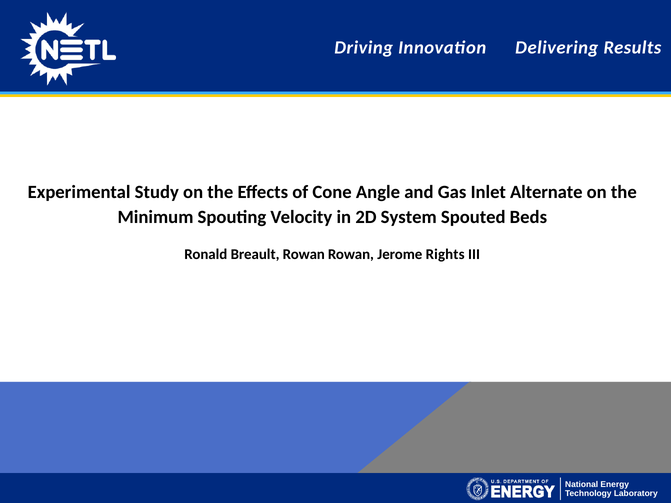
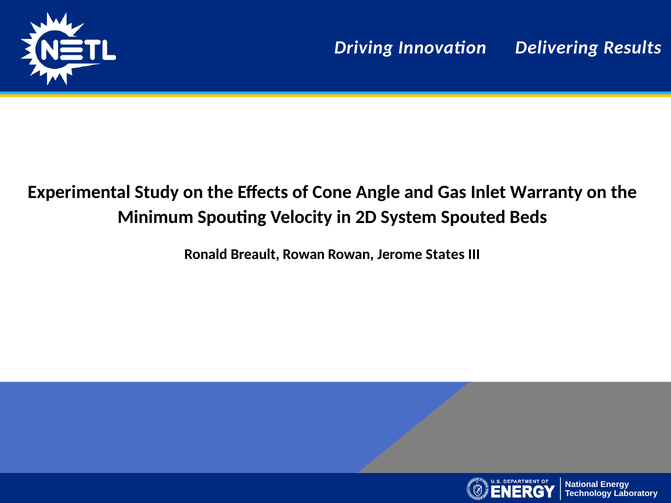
Alternate: Alternate -> Warranty (546, 192)
Rights: Rights -> States (445, 254)
